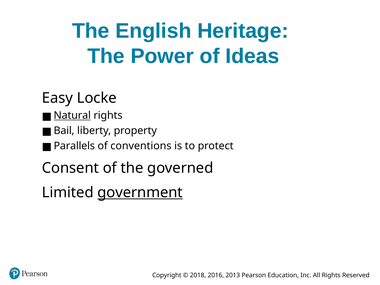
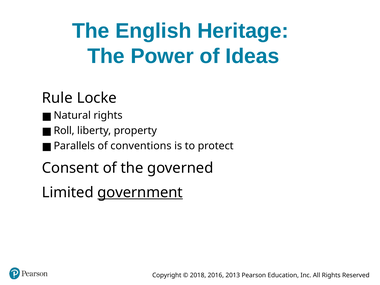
Easy: Easy -> Rule (57, 98)
Natural underline: present -> none (72, 115)
Bail: Bail -> Roll (64, 131)
